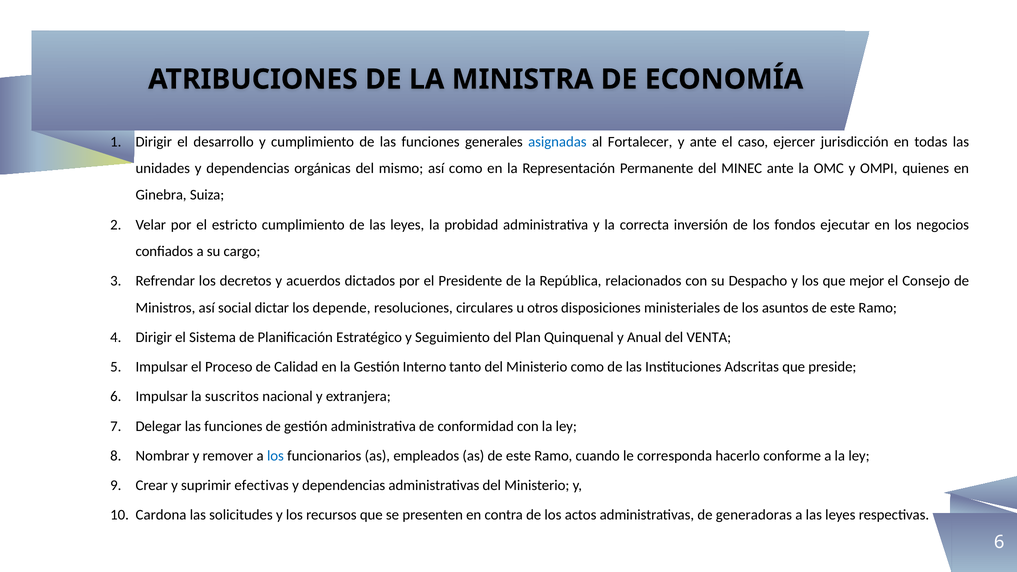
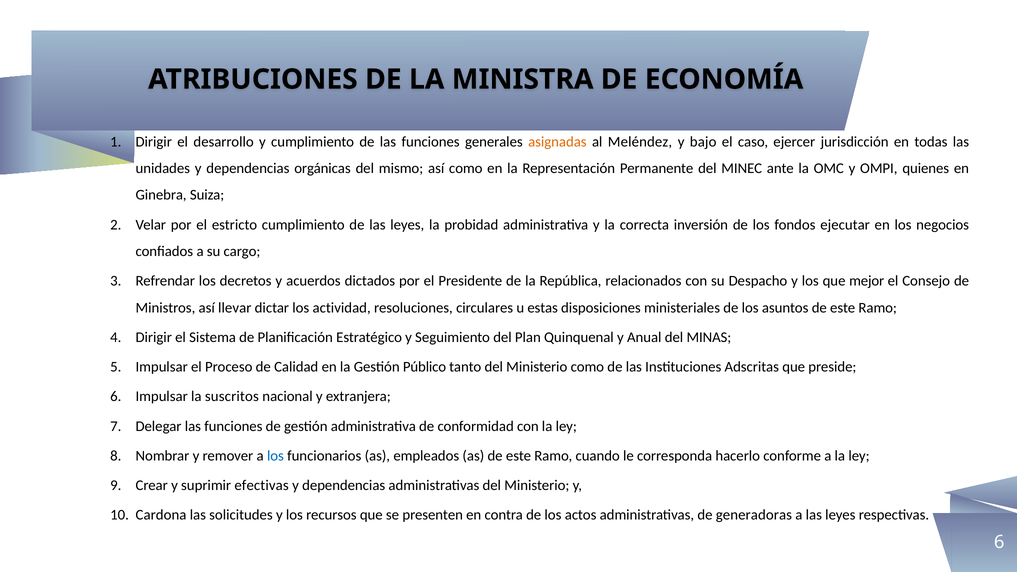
asignadas colour: blue -> orange (557, 142)
Fortalecer: Fortalecer -> Meléndez (640, 142)
y ante: ante -> bajo (703, 142)
social: social -> llevar (235, 308)
depende: depende -> actividad (342, 308)
otros: otros -> estas (543, 308)
VENTA: VENTA -> MINAS (709, 337)
Interno: Interno -> Público (425, 367)
